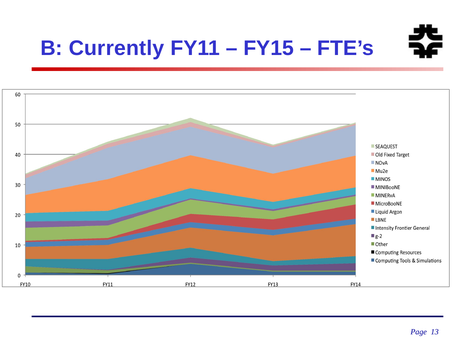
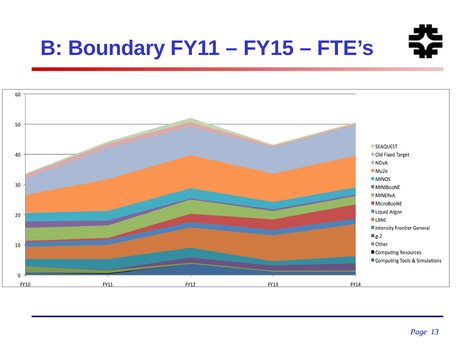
Currently: Currently -> Boundary (117, 48)
